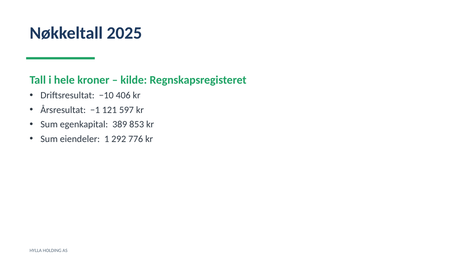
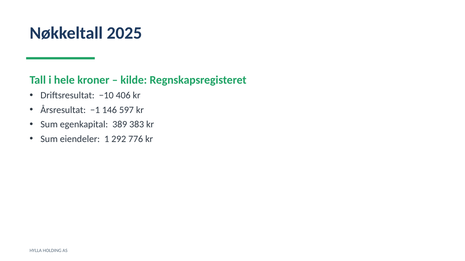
121: 121 -> 146 (110, 110)
853: 853 -> 383 (137, 125)
